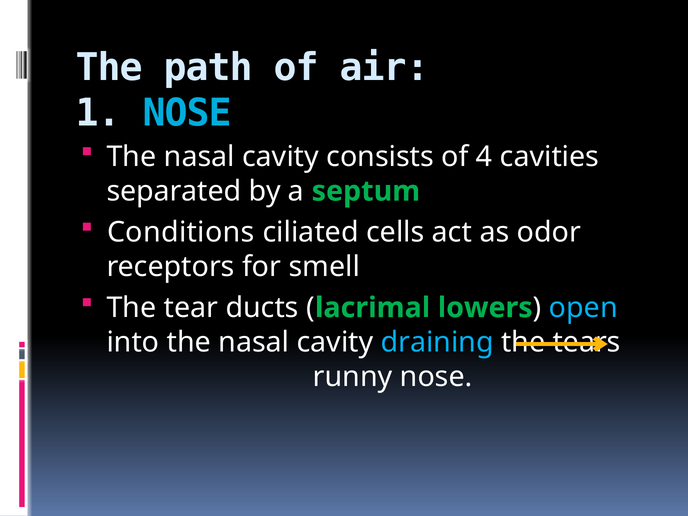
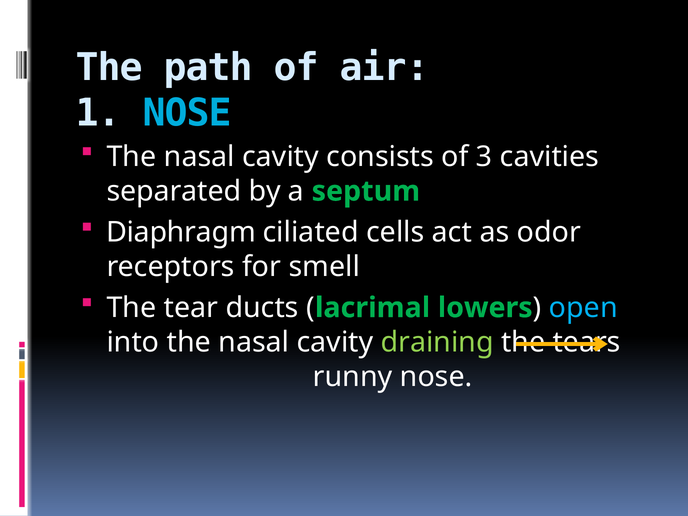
4: 4 -> 3 (484, 157)
Conditions: Conditions -> Diaphragm (181, 232)
draining colour: light blue -> light green (437, 342)
